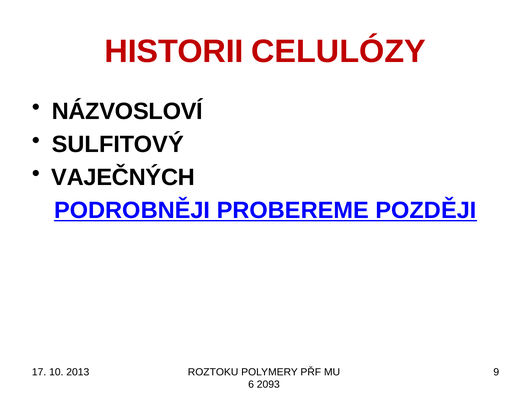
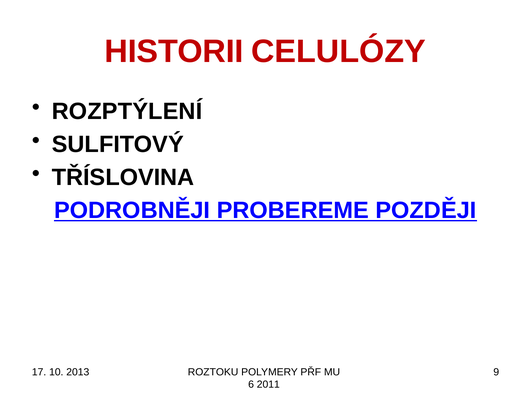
NÁZVOSLOVÍ: NÁZVOSLOVÍ -> ROZPTÝLENÍ (127, 111)
VAJEČNÝCH: VAJEČNÝCH -> TŘÍSLOVINA (123, 177)
2093: 2093 -> 2011 (268, 385)
